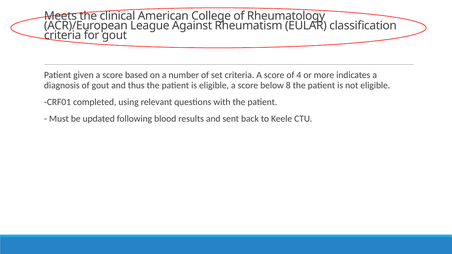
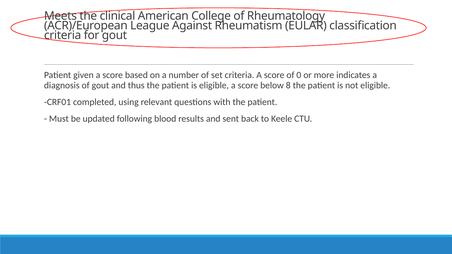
4: 4 -> 0 (299, 75)
